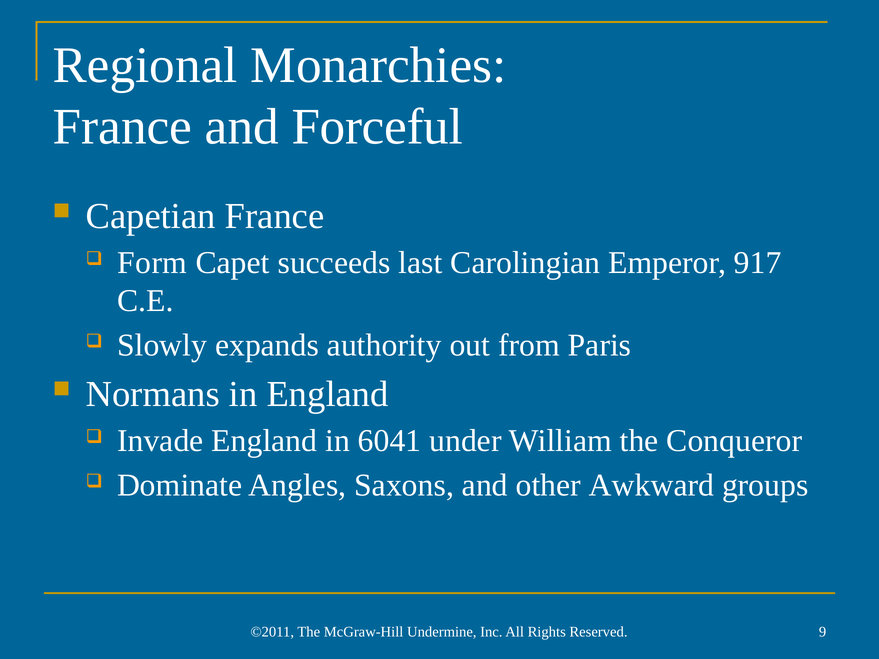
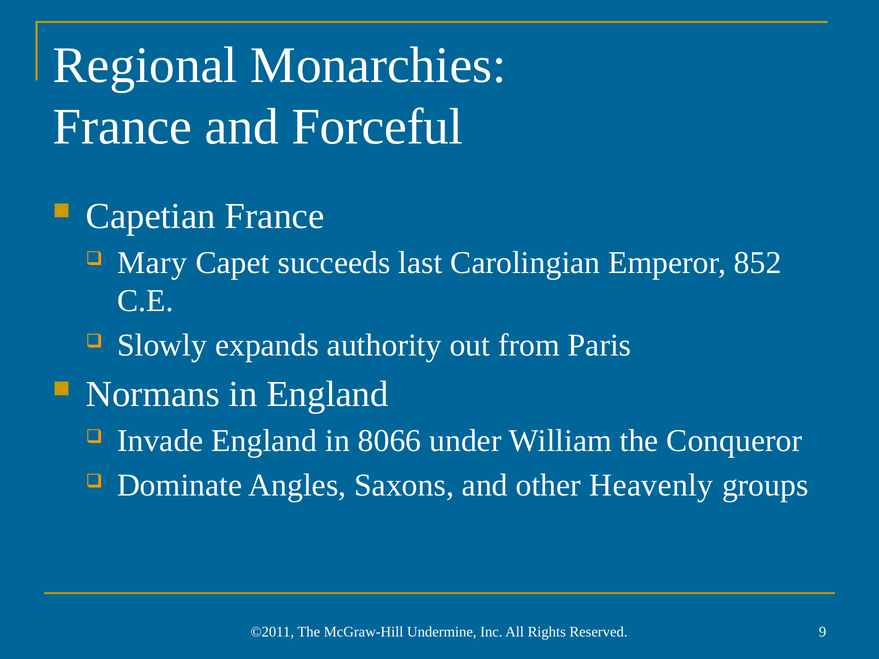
Form: Form -> Mary (152, 263)
917: 917 -> 852 (758, 263)
6041: 6041 -> 8066 (390, 441)
Awkward: Awkward -> Heavenly (651, 486)
